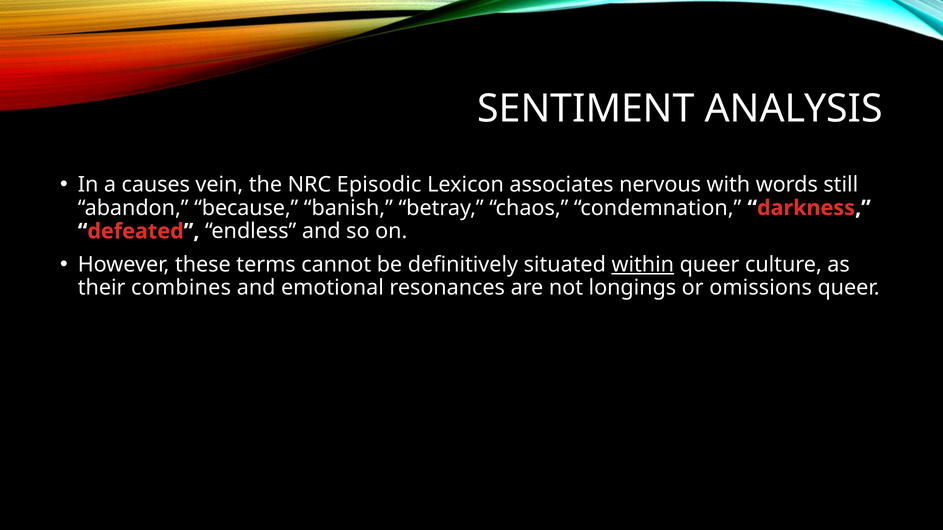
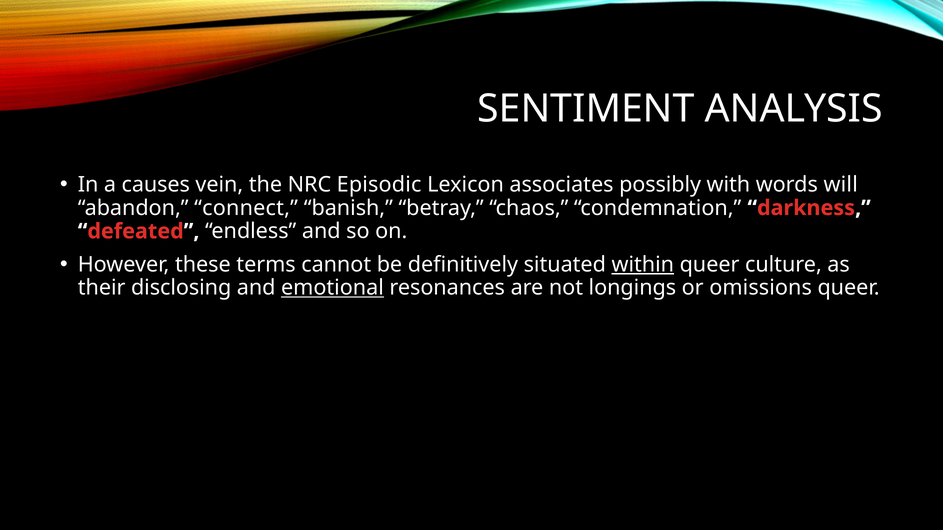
nervous: nervous -> possibly (660, 185)
still: still -> will (841, 185)
because: because -> connect (246, 208)
combines: combines -> disclosing (181, 288)
emotional underline: none -> present (332, 288)
